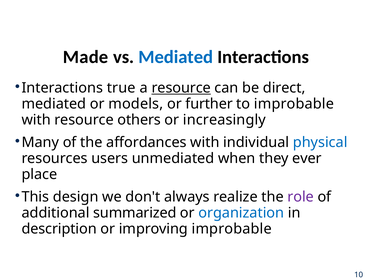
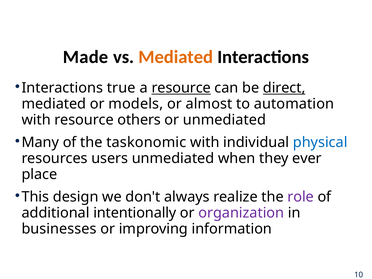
Mediated colour: blue -> orange (176, 57)
direct underline: none -> present (284, 88)
further: further -> almost (209, 104)
to improbable: improbable -> automation (294, 104)
or increasingly: increasingly -> unmediated (224, 120)
affordances: affordances -> taskonomic (146, 142)
summarized: summarized -> intentionally (135, 213)
organization colour: blue -> purple (241, 213)
description: description -> businesses (59, 229)
improving improbable: improbable -> information (232, 229)
